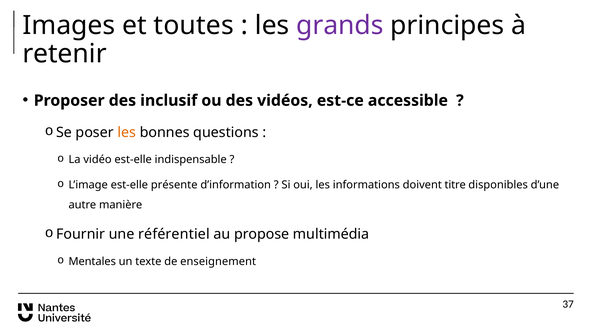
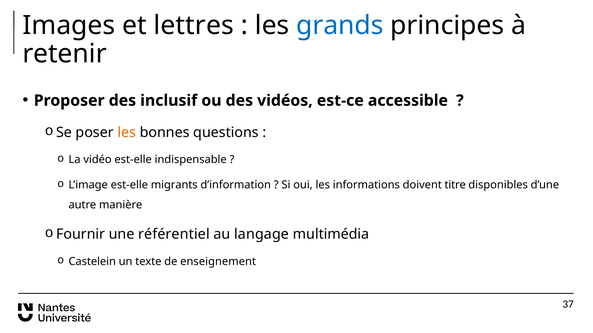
toutes: toutes -> lettres (194, 25)
grands colour: purple -> blue (340, 25)
présente: présente -> migrants (174, 185)
propose: propose -> langage (262, 235)
Mentales: Mentales -> Castelein (92, 262)
